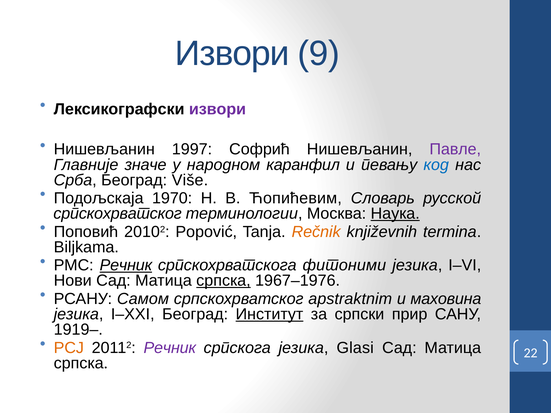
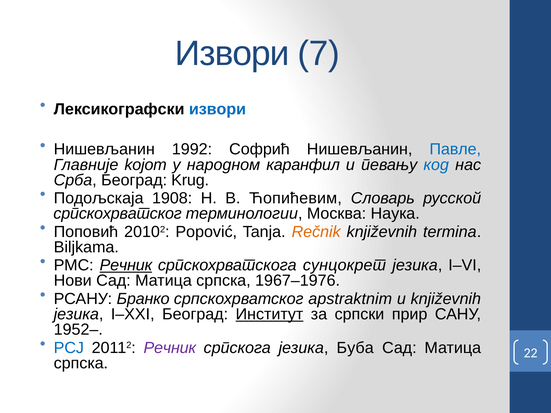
9: 9 -> 7 (319, 53)
извори colour: purple -> blue (217, 109)
1997: 1997 -> 1992 (192, 149)
Павле colour: purple -> blue (455, 149)
значе: значе -> kojom (146, 165)
Više: Više -> Krug (190, 180)
1970: 1970 -> 1908 (172, 198)
Наука underline: present -> none (395, 214)
фитоними: фитоними -> сунцокрет (344, 265)
српска underline: present -> none (223, 281)
Самом: Самом -> Бранко (143, 299)
и маховина: маховина -> književnih (446, 299)
1919–: 1919– -> 1952– (78, 330)
РСЈ colour: orange -> blue (69, 348)
Glasi: Glasi -> Буба (355, 348)
